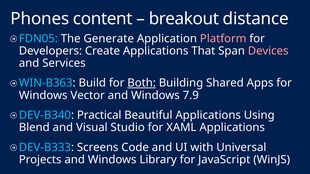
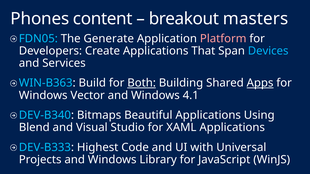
distance: distance -> masters (256, 19)
Devices colour: pink -> light blue (268, 51)
Apps underline: none -> present (260, 83)
7.9: 7.9 -> 4.1 (191, 95)
Practical: Practical -> Bitmaps (99, 115)
Screens: Screens -> Highest (98, 148)
